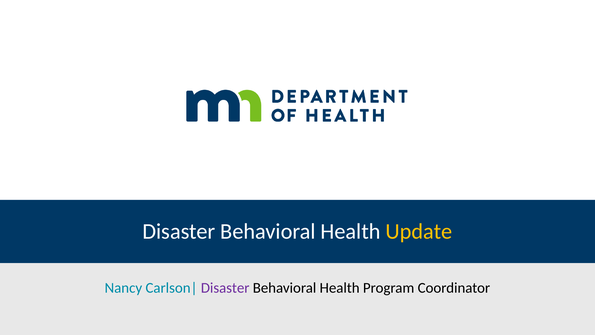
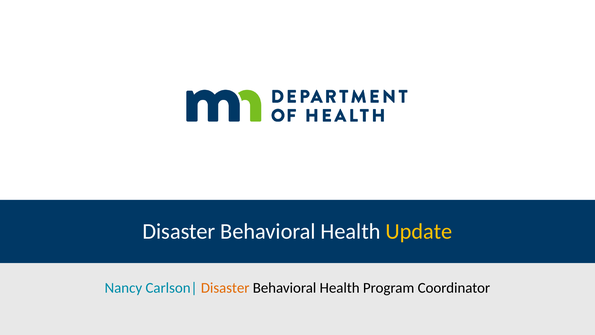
Disaster colour: purple -> orange (225, 288)
